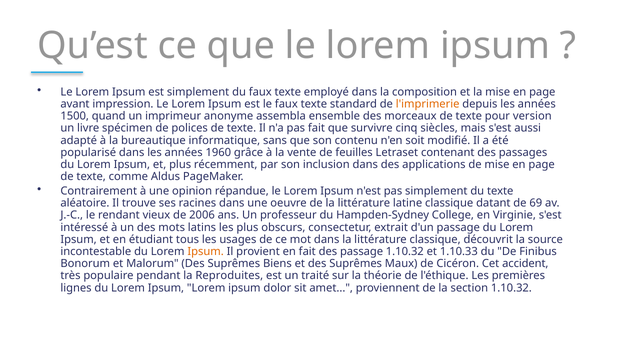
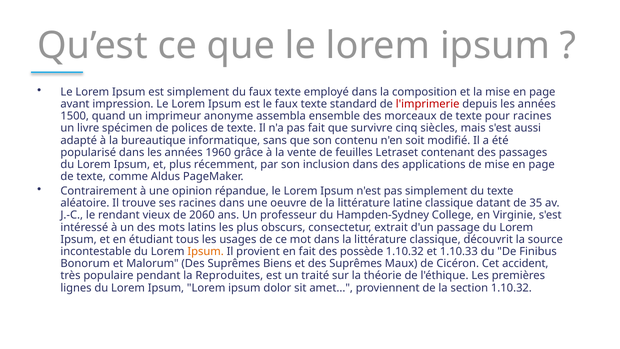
l'imprimerie colour: orange -> red (428, 104)
pour version: version -> racines (532, 116)
69: 69 -> 35 (536, 203)
2006: 2006 -> 2060 (202, 215)
des passage: passage -> possède (362, 251)
